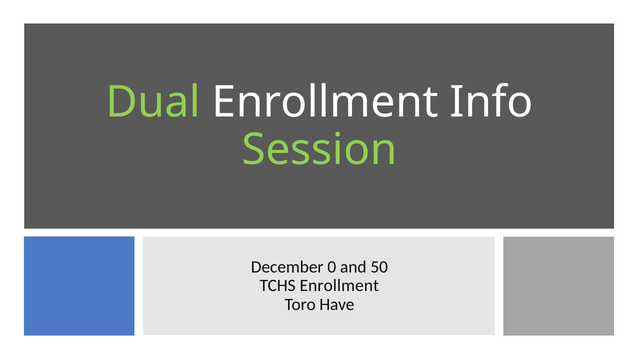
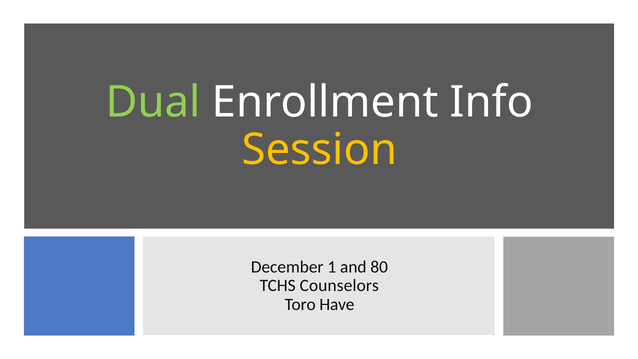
Session colour: light green -> yellow (319, 149)
0: 0 -> 1 (332, 267)
50: 50 -> 80 (379, 267)
TCHS Enrollment: Enrollment -> Counselors (339, 286)
